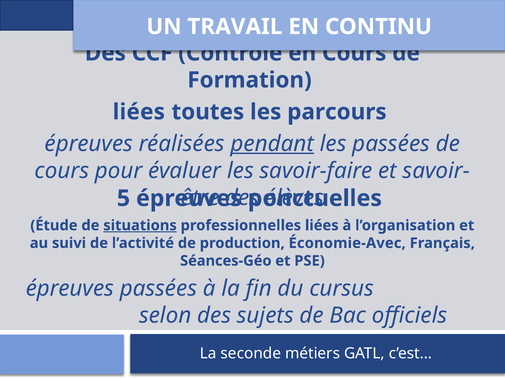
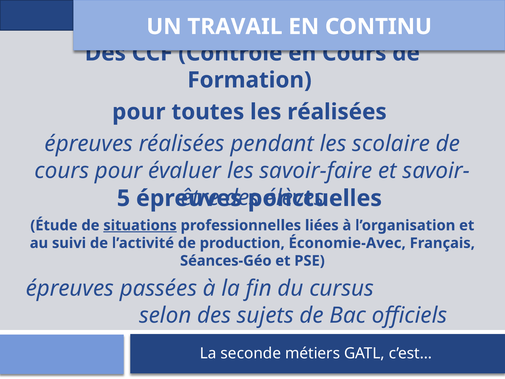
liées: liées -> pour (139, 112)
les parcours: parcours -> réalisées (337, 112)
pendant underline: present -> none (272, 144)
les passées: passées -> scolaire (391, 144)
